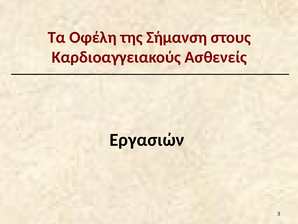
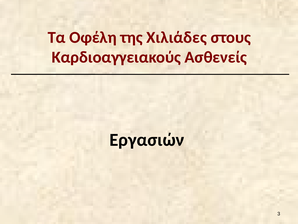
Σήμανση: Σήμανση -> Χιλιάδες (177, 37)
